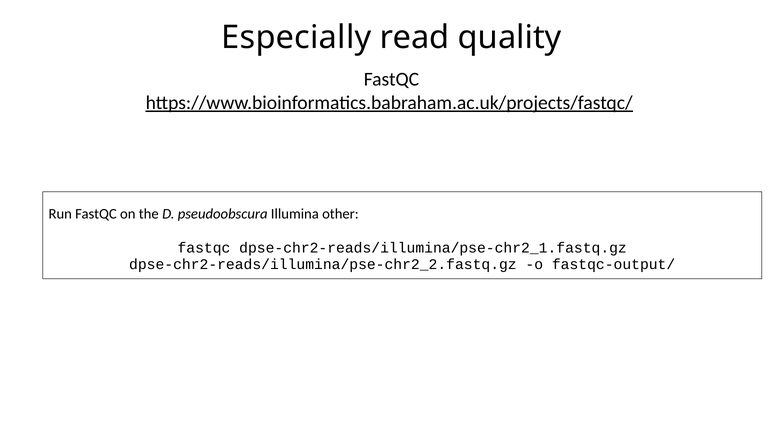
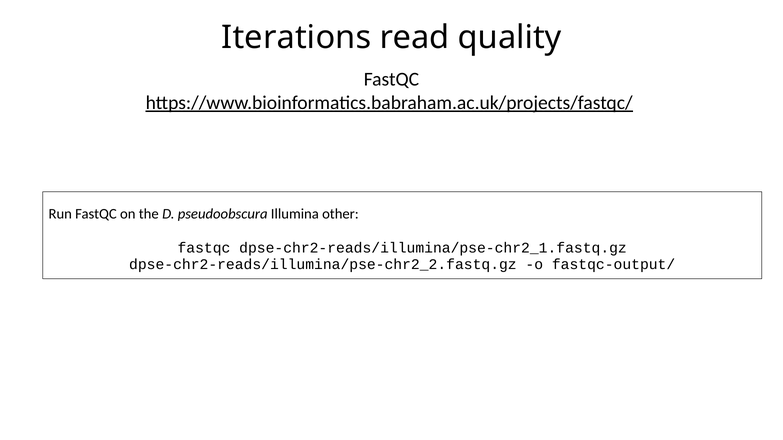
Especially: Especially -> Iterations (296, 37)
